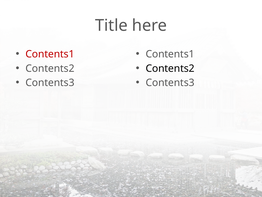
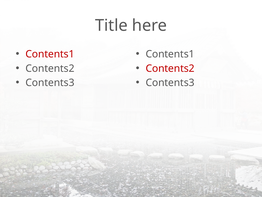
Contents2 colour: black -> red (170, 68)
